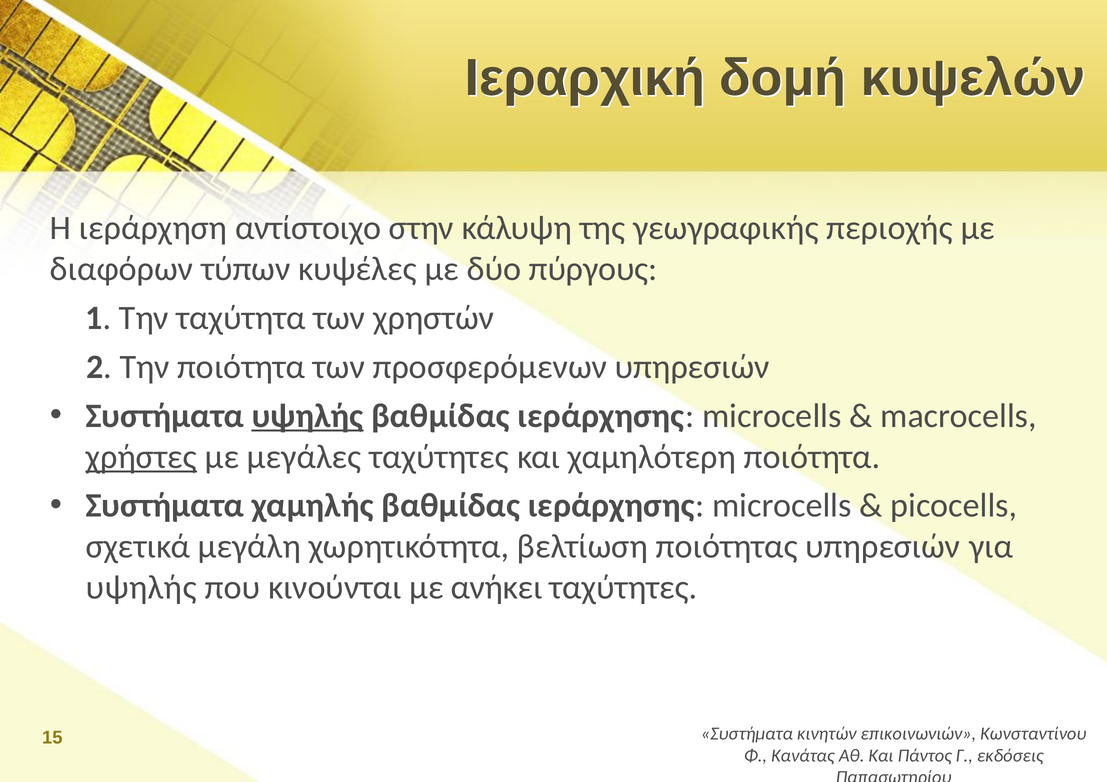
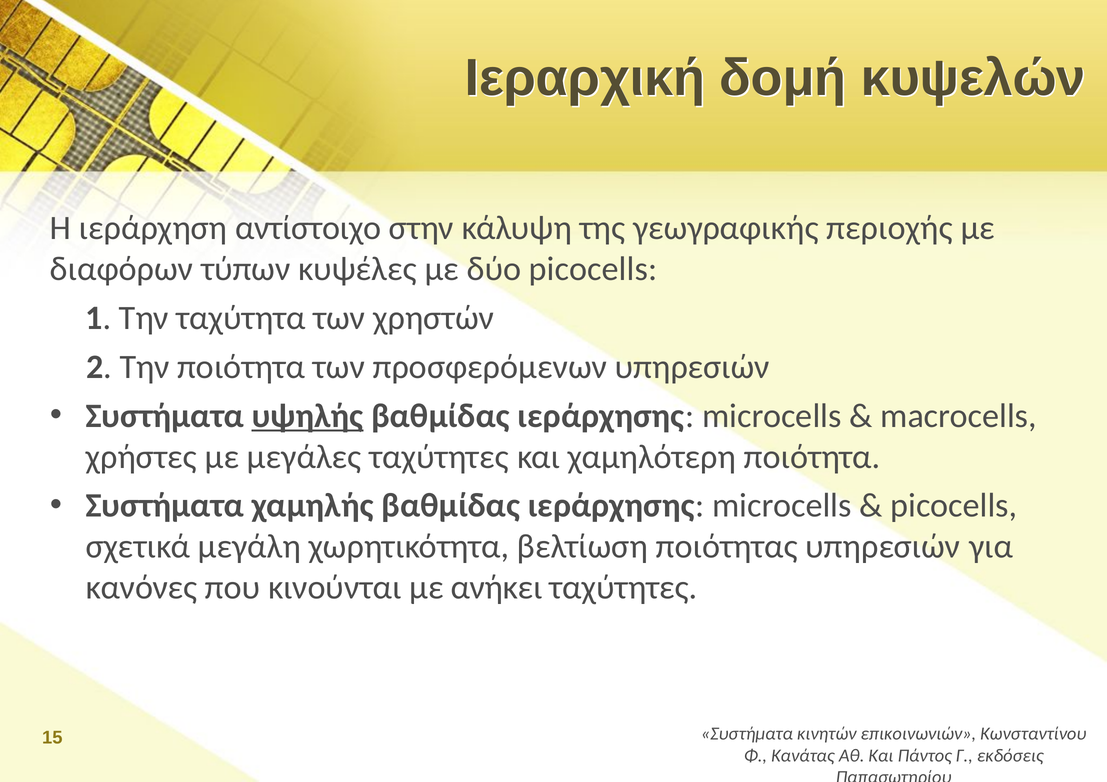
δύο πύργους: πύργους -> picocells (593, 269)
χρήστες underline: present -> none (141, 457)
υψηλής: υψηλής -> κανόνες (141, 588)
